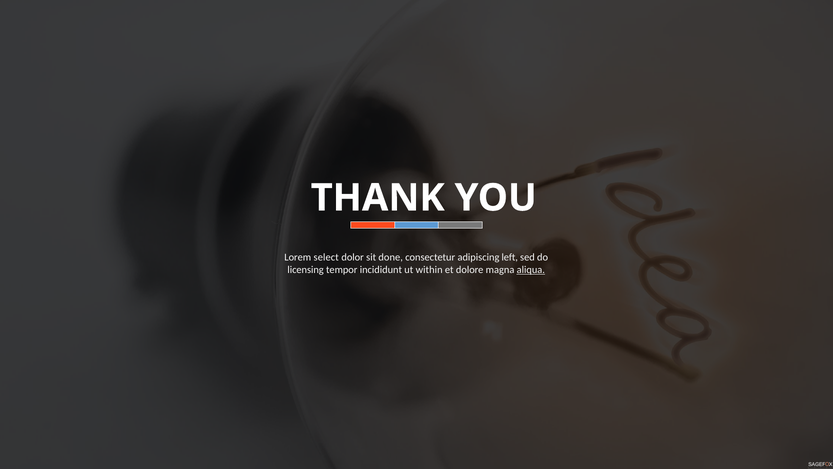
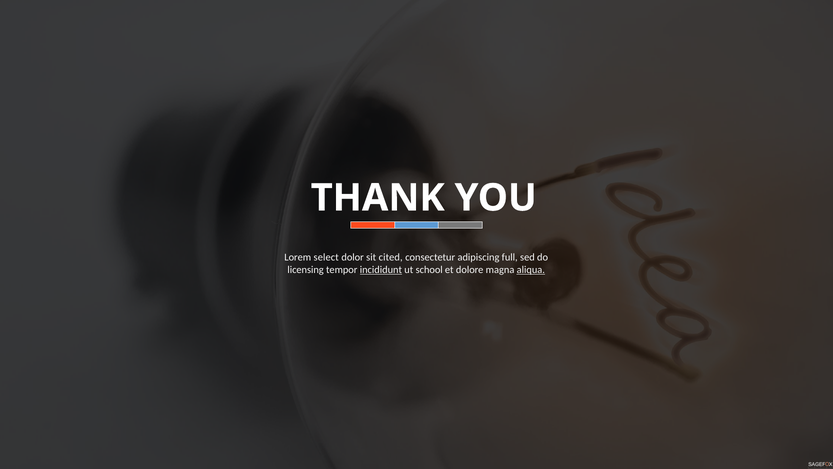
done: done -> cited (391, 257)
left: left -> full (510, 257)
incididunt underline: none -> present (381, 270)
within: within -> school (429, 270)
